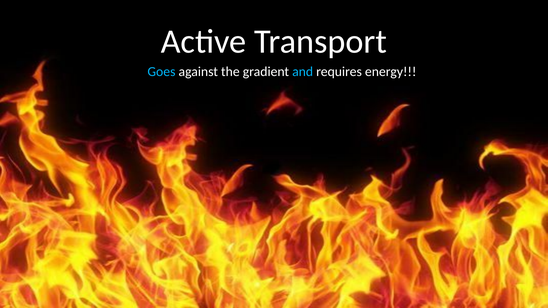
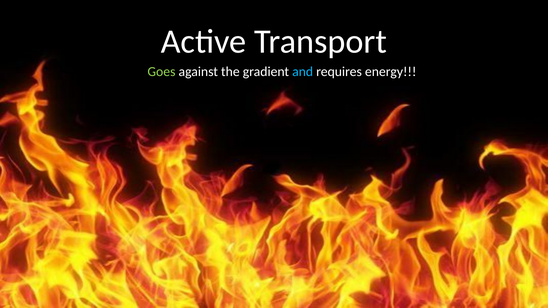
Goes colour: light blue -> light green (161, 72)
